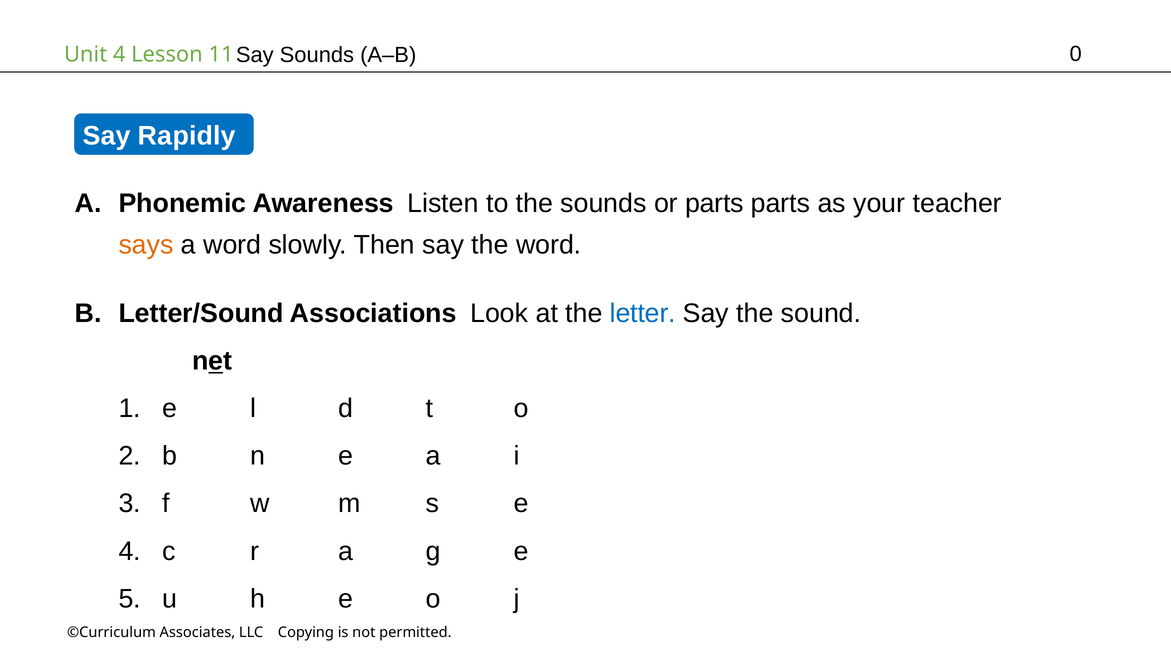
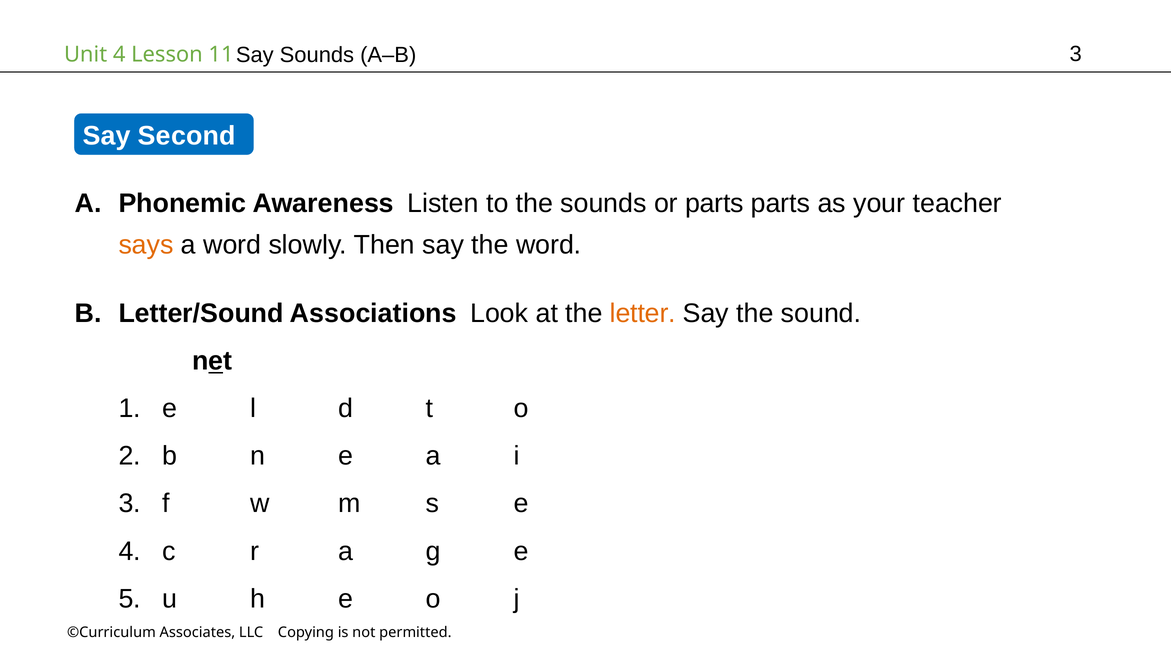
0: 0 -> 3 (1076, 54)
Rapidly: Rapidly -> Second (187, 136)
letter colour: blue -> orange (643, 313)
